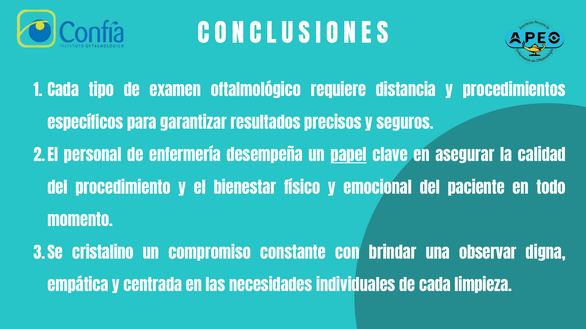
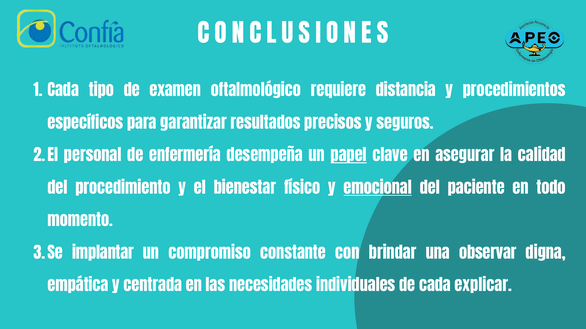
emocional underline: none -> present (378, 189)
cristalino: cristalino -> implantar (103, 254)
limpieza: limpieza -> explicar (483, 286)
